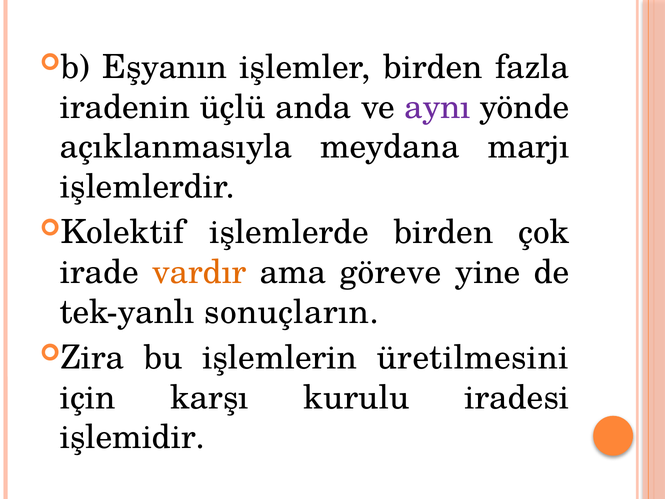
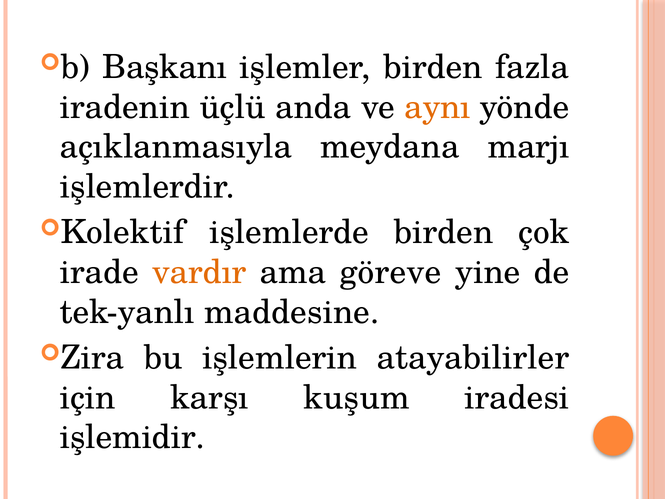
Eşyanın: Eşyanın -> Başkanı (165, 67)
aynı colour: purple -> orange (437, 107)
sonuçların: sonuçların -> maddesine (292, 312)
üretilmesini: üretilmesini -> atayabilirler (473, 358)
kurulu: kurulu -> kuşum (357, 397)
